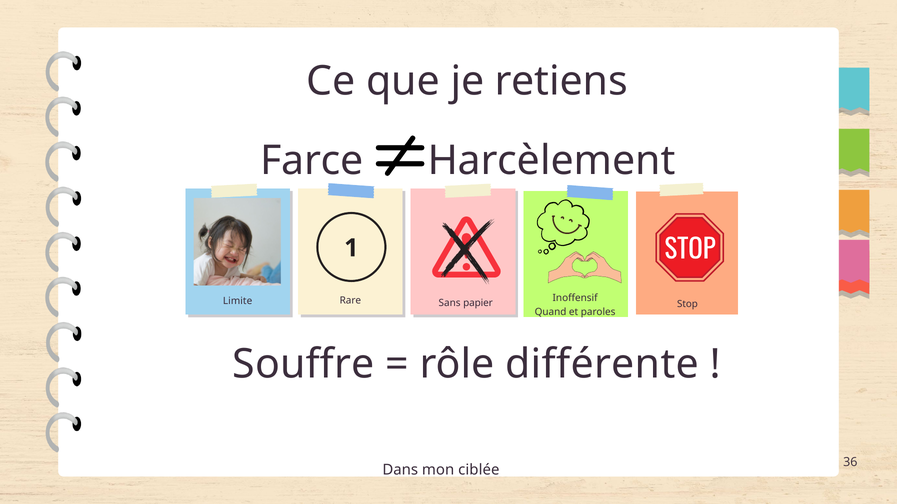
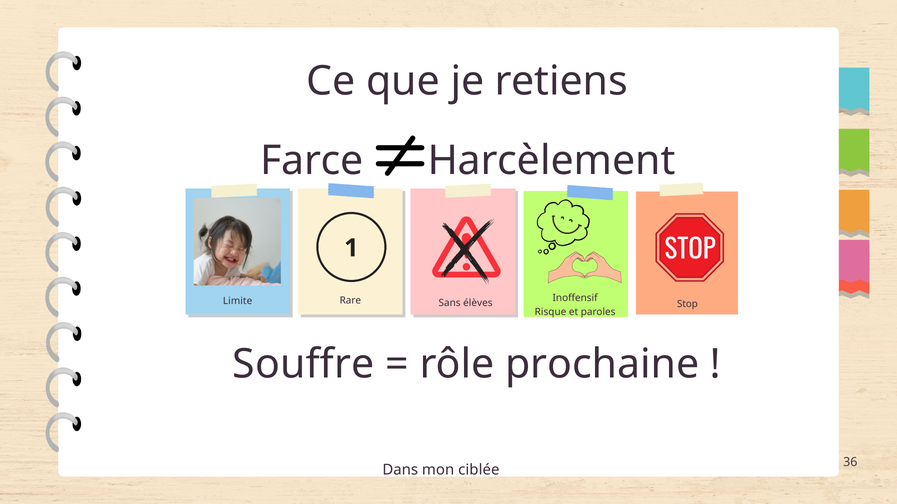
papier: papier -> élèves (478, 303)
Quand: Quand -> Risque (550, 312)
différente: différente -> prochaine (602, 365)
